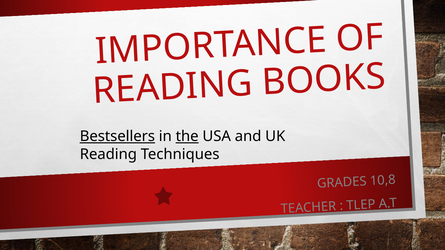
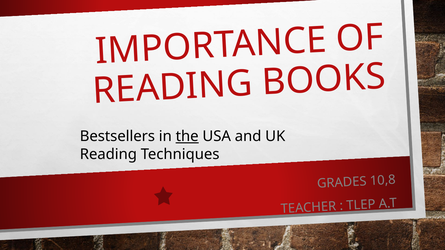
Bestsellers underline: present -> none (117, 137)
